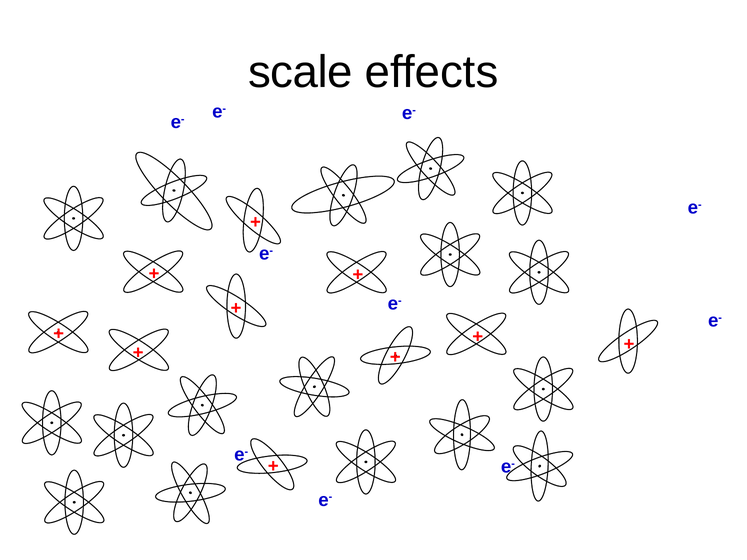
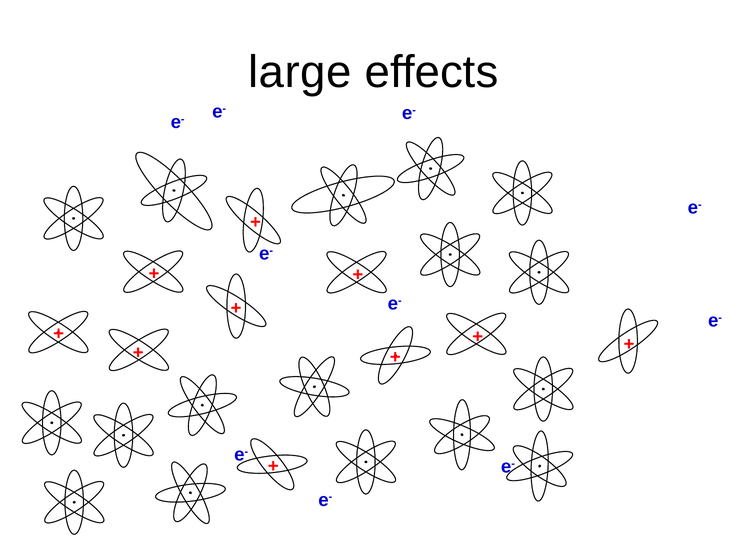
scale: scale -> large (300, 72)
